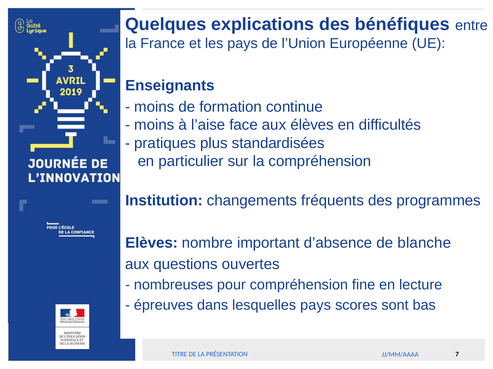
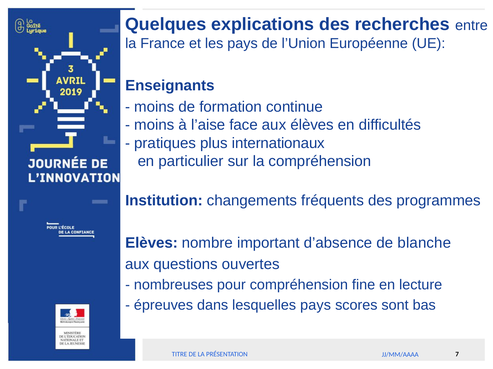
bénéfiques: bénéfiques -> recherches (402, 24)
standardisées: standardisées -> internationaux (278, 143)
